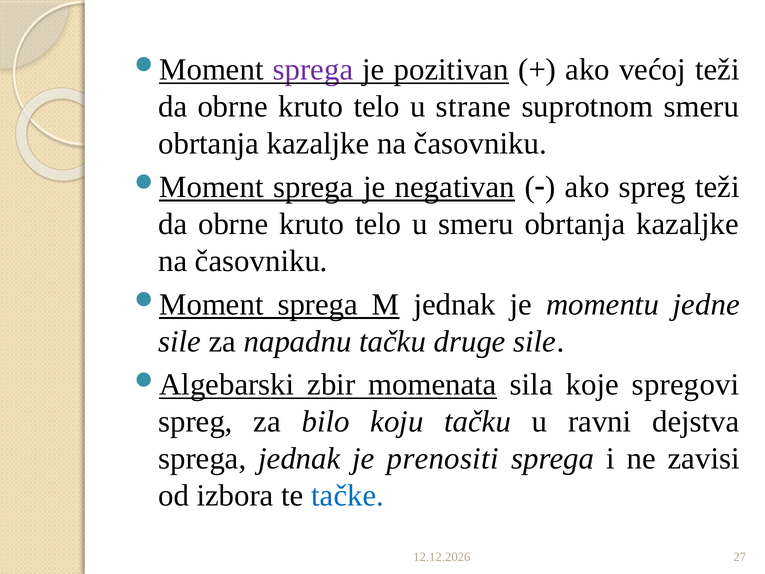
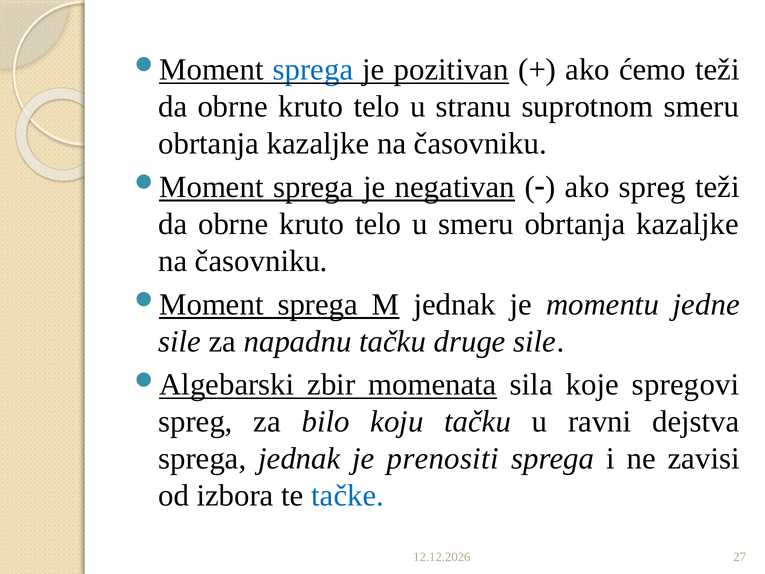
sprega colour: purple -> blue (313, 70)
većoj: većoj -> ćemo (652, 70)
strane: strane -> stranu (474, 107)
